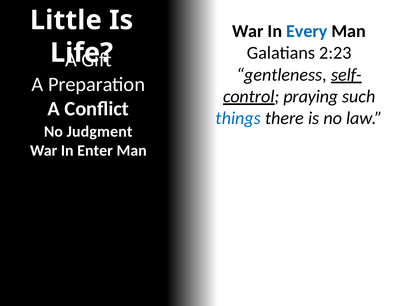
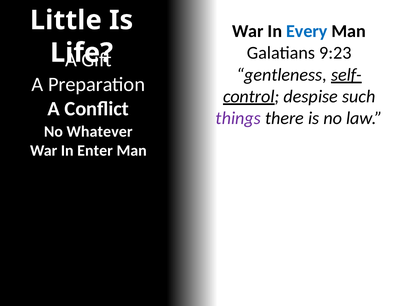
2:23: 2:23 -> 9:23 (335, 53)
praying: praying -> despise (311, 96)
things colour: blue -> purple (238, 118)
Judgment: Judgment -> Whatever (100, 132)
